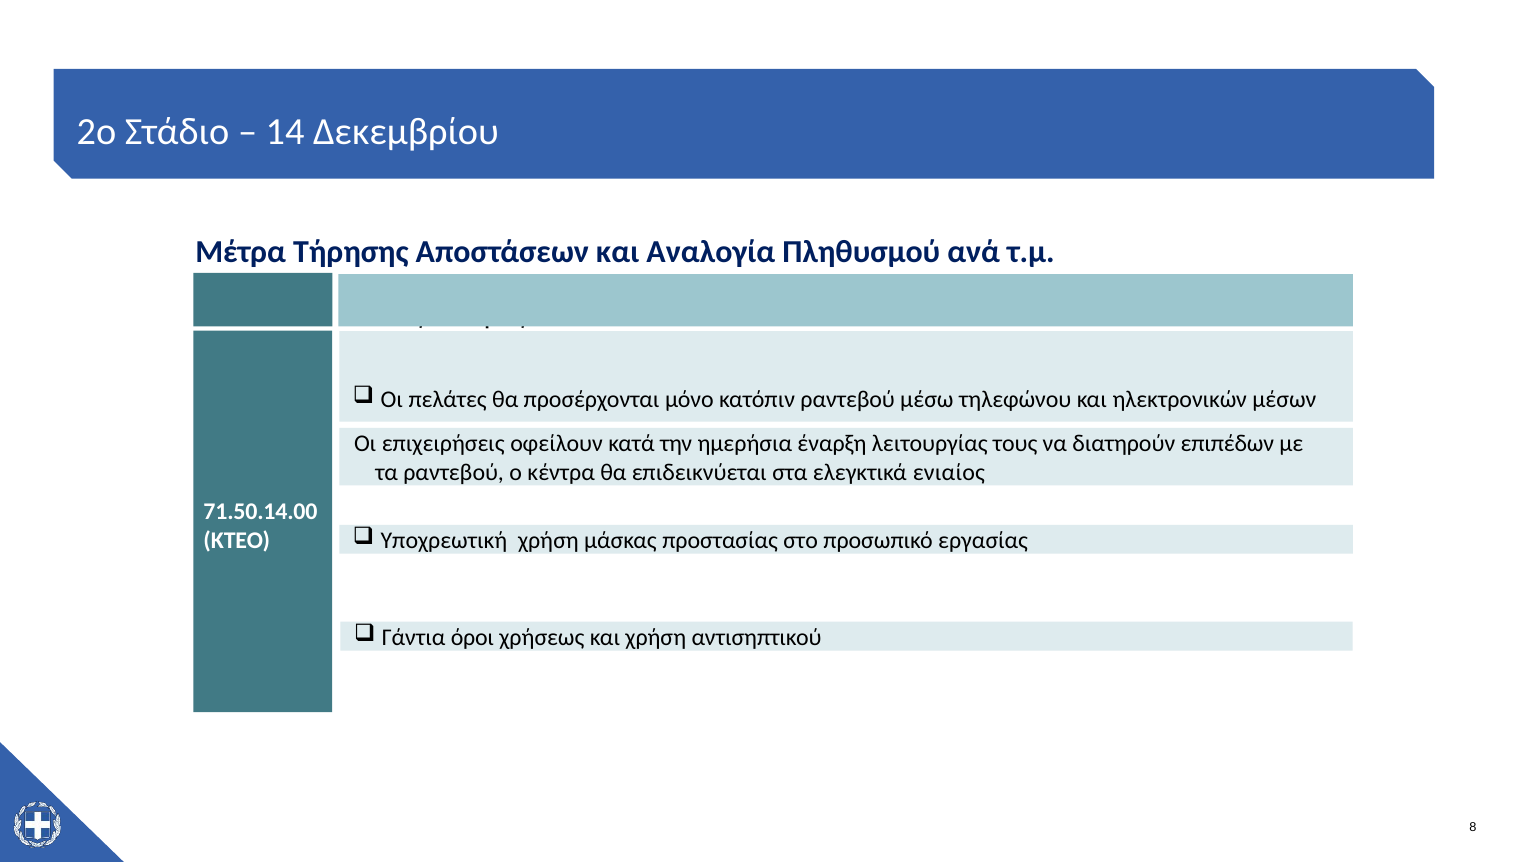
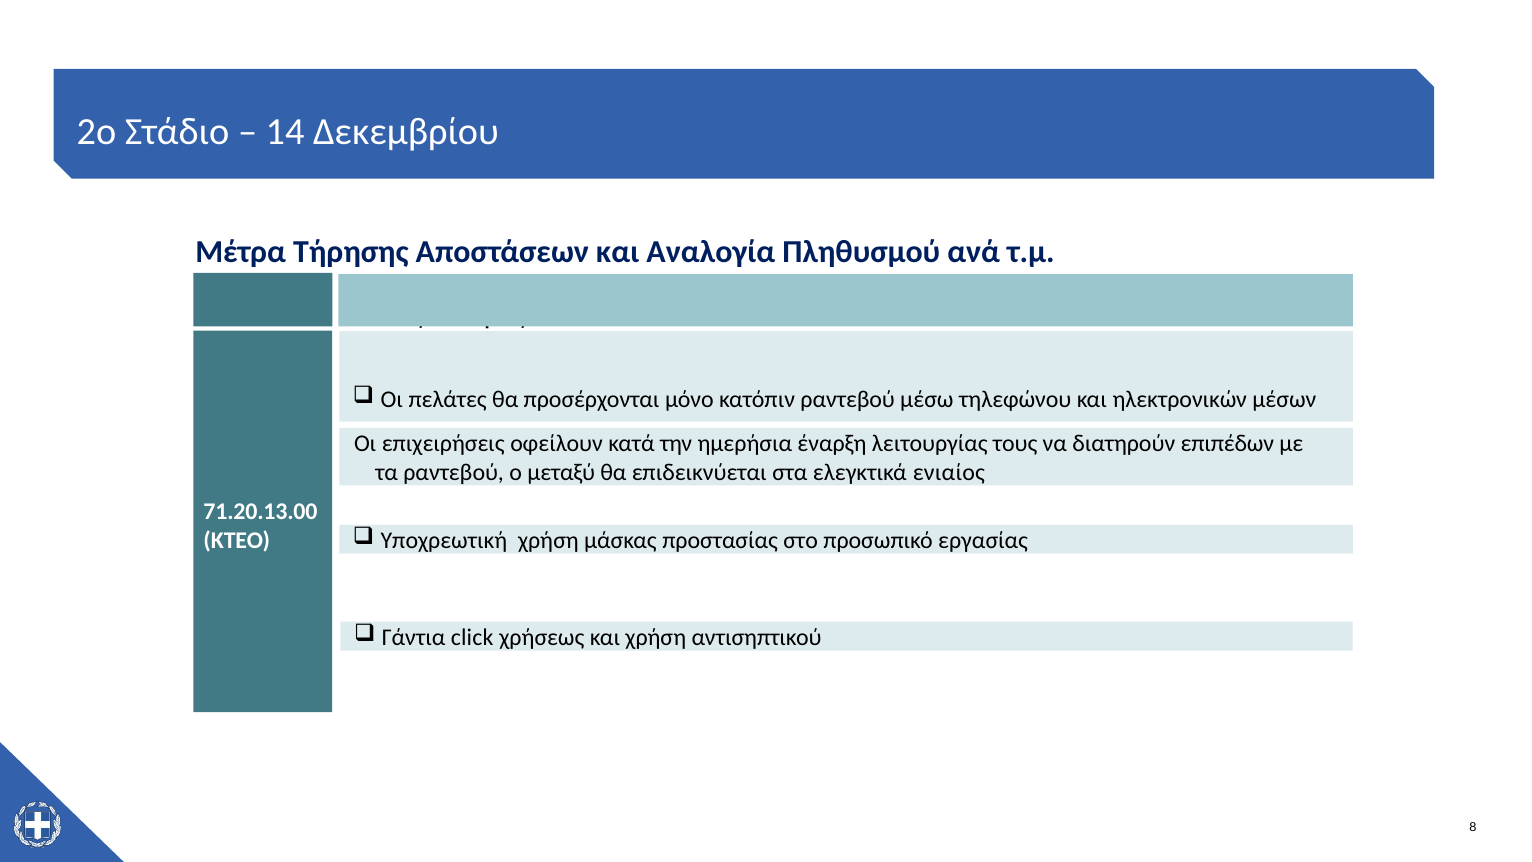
κέντρα: κέντρα -> μεταξύ (561, 473)
71.50.14.00: 71.50.14.00 -> 71.20.13.00 (260, 512)
όροι: όροι -> click (472, 638)
